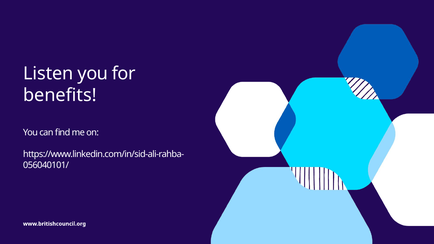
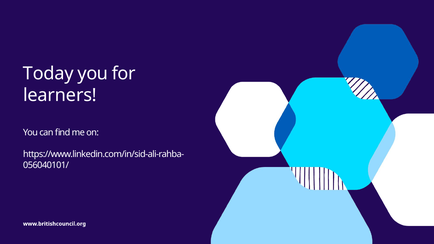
Listen: Listen -> Today (48, 74)
benefits: benefits -> learners (60, 95)
